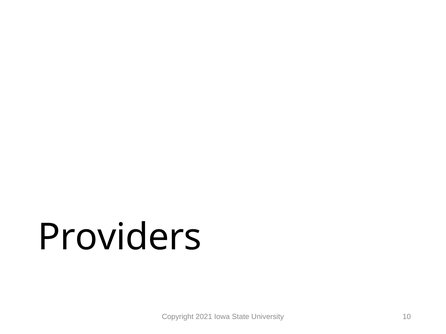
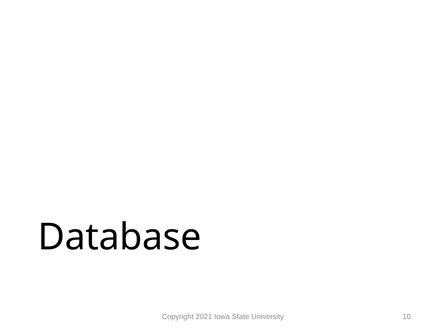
Providers: Providers -> Database (120, 238)
